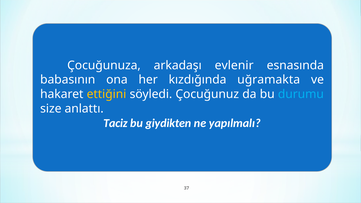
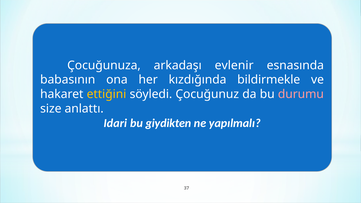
uğramakta: uğramakta -> bildirmekle (269, 80)
durumu colour: light blue -> pink (301, 94)
Taciz: Taciz -> Idari (115, 123)
